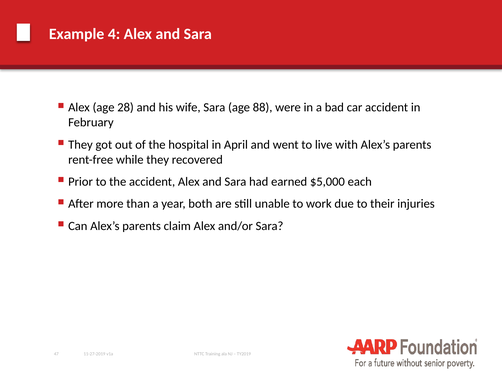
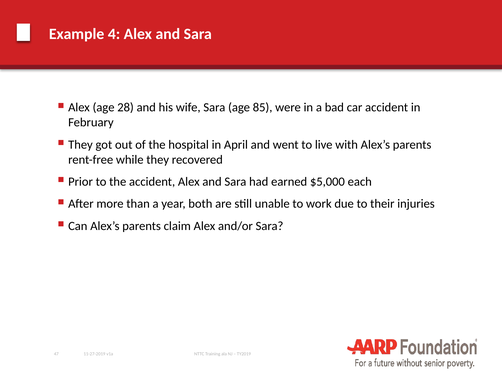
88: 88 -> 85 (263, 108)
